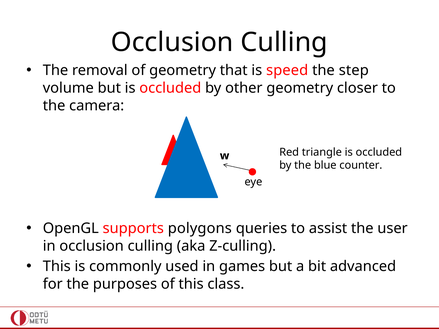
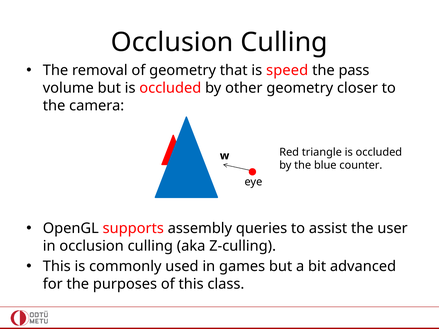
step: step -> pass (354, 71)
polygons: polygons -> assembly (200, 229)
